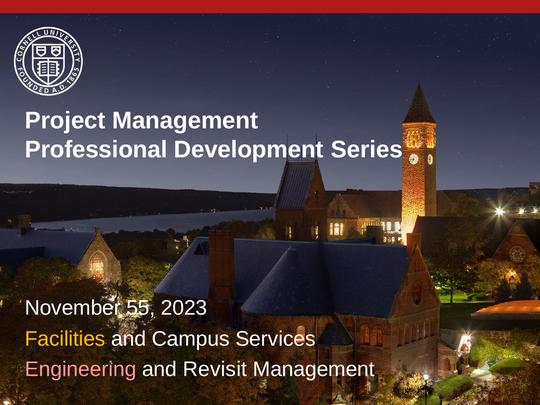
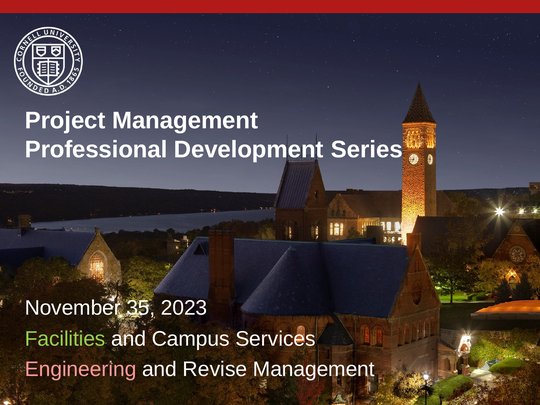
55: 55 -> 35 (141, 308)
Facilities colour: yellow -> light green (65, 339)
Revisit: Revisit -> Revise (215, 369)
